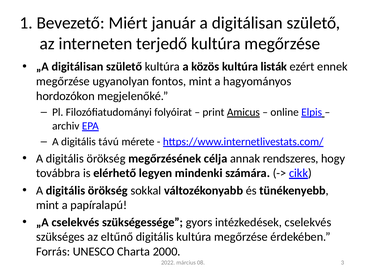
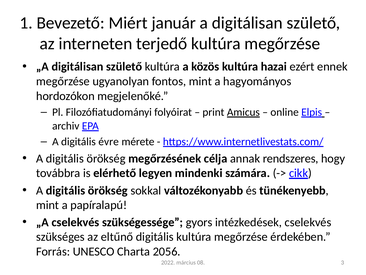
listák: listák -> hazai (274, 67)
távú: távú -> évre (109, 141)
2000: 2000 -> 2056 (167, 251)
